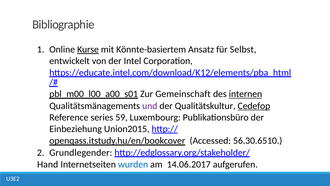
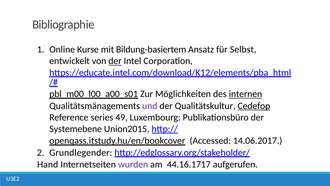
Kurse underline: present -> none (88, 49)
Könnte-basiertem: Könnte-basiertem -> Bildung-basiertem (151, 49)
der underline: none -> present (115, 61)
Gemeinschaft: Gemeinschaft -> Möglichkeiten (183, 94)
59: 59 -> 49 (121, 117)
Einbeziehung: Einbeziehung -> Systemebene (76, 129)
56.30.6510: 56.30.6510 -> 14.06.2017 (258, 141)
wurden colour: blue -> purple (133, 164)
14.06.2017: 14.06.2017 -> 44.16.1717 (189, 164)
